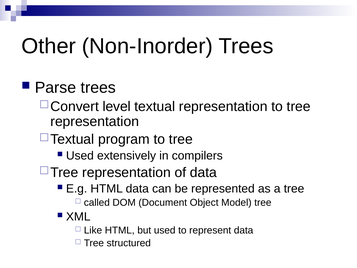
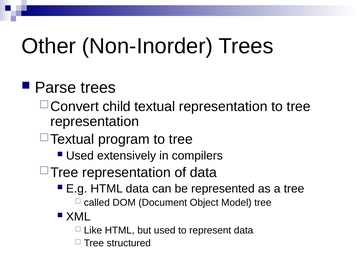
level: level -> child (117, 106)
